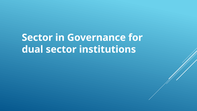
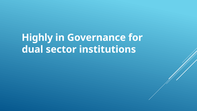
Sector: Sector -> Highly (37, 38)
